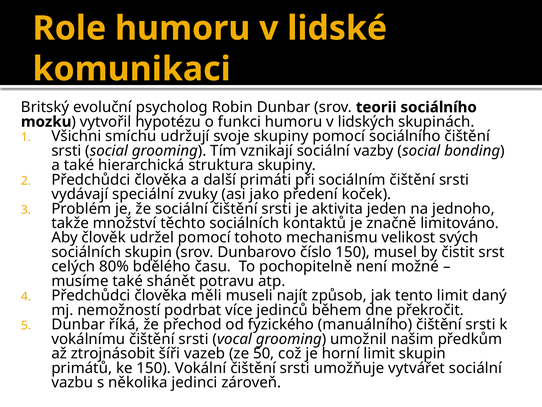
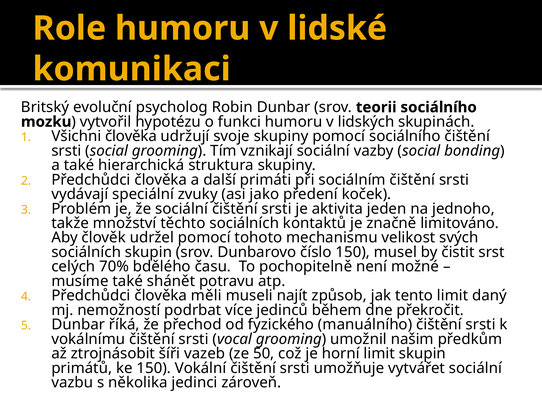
Všichni smíchu: smíchu -> člověka (131, 136)
80%: 80% -> 70% (114, 266)
